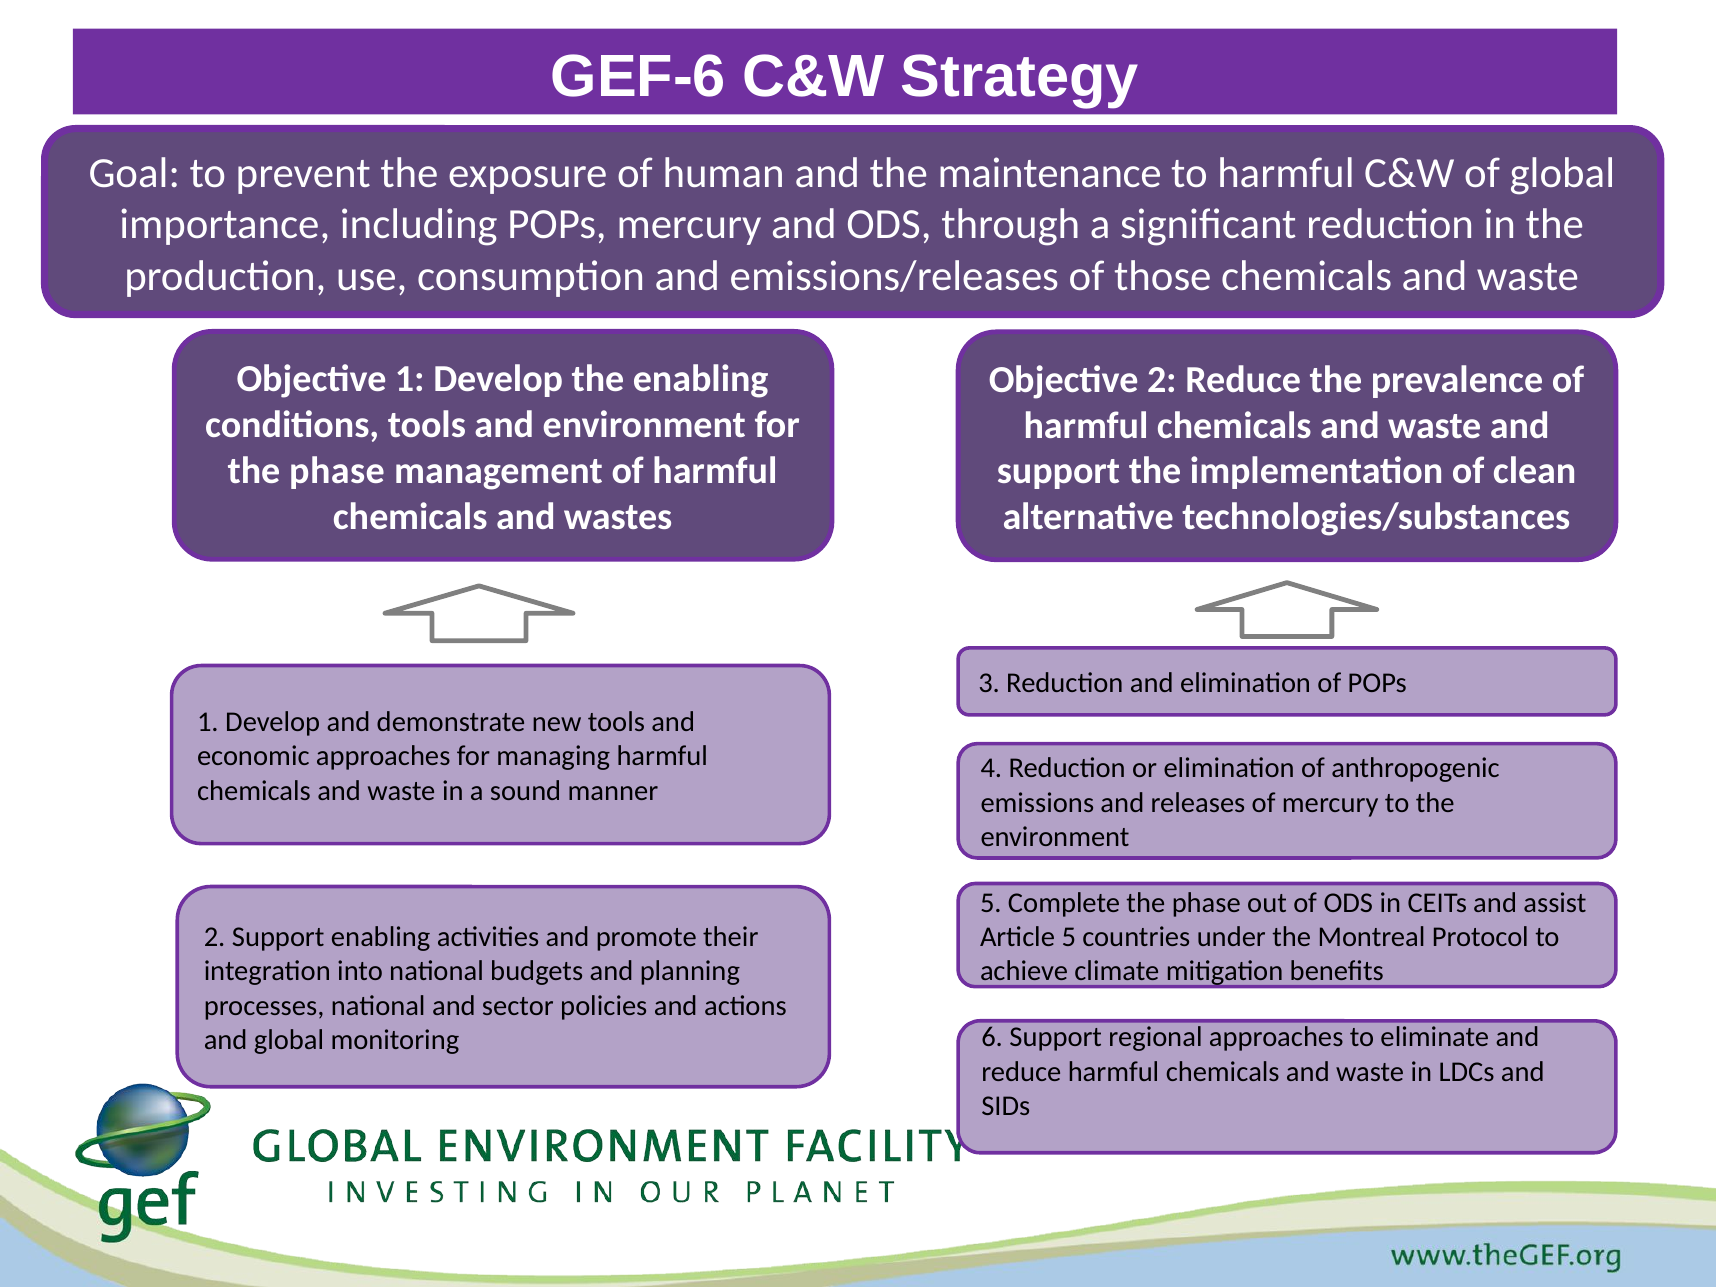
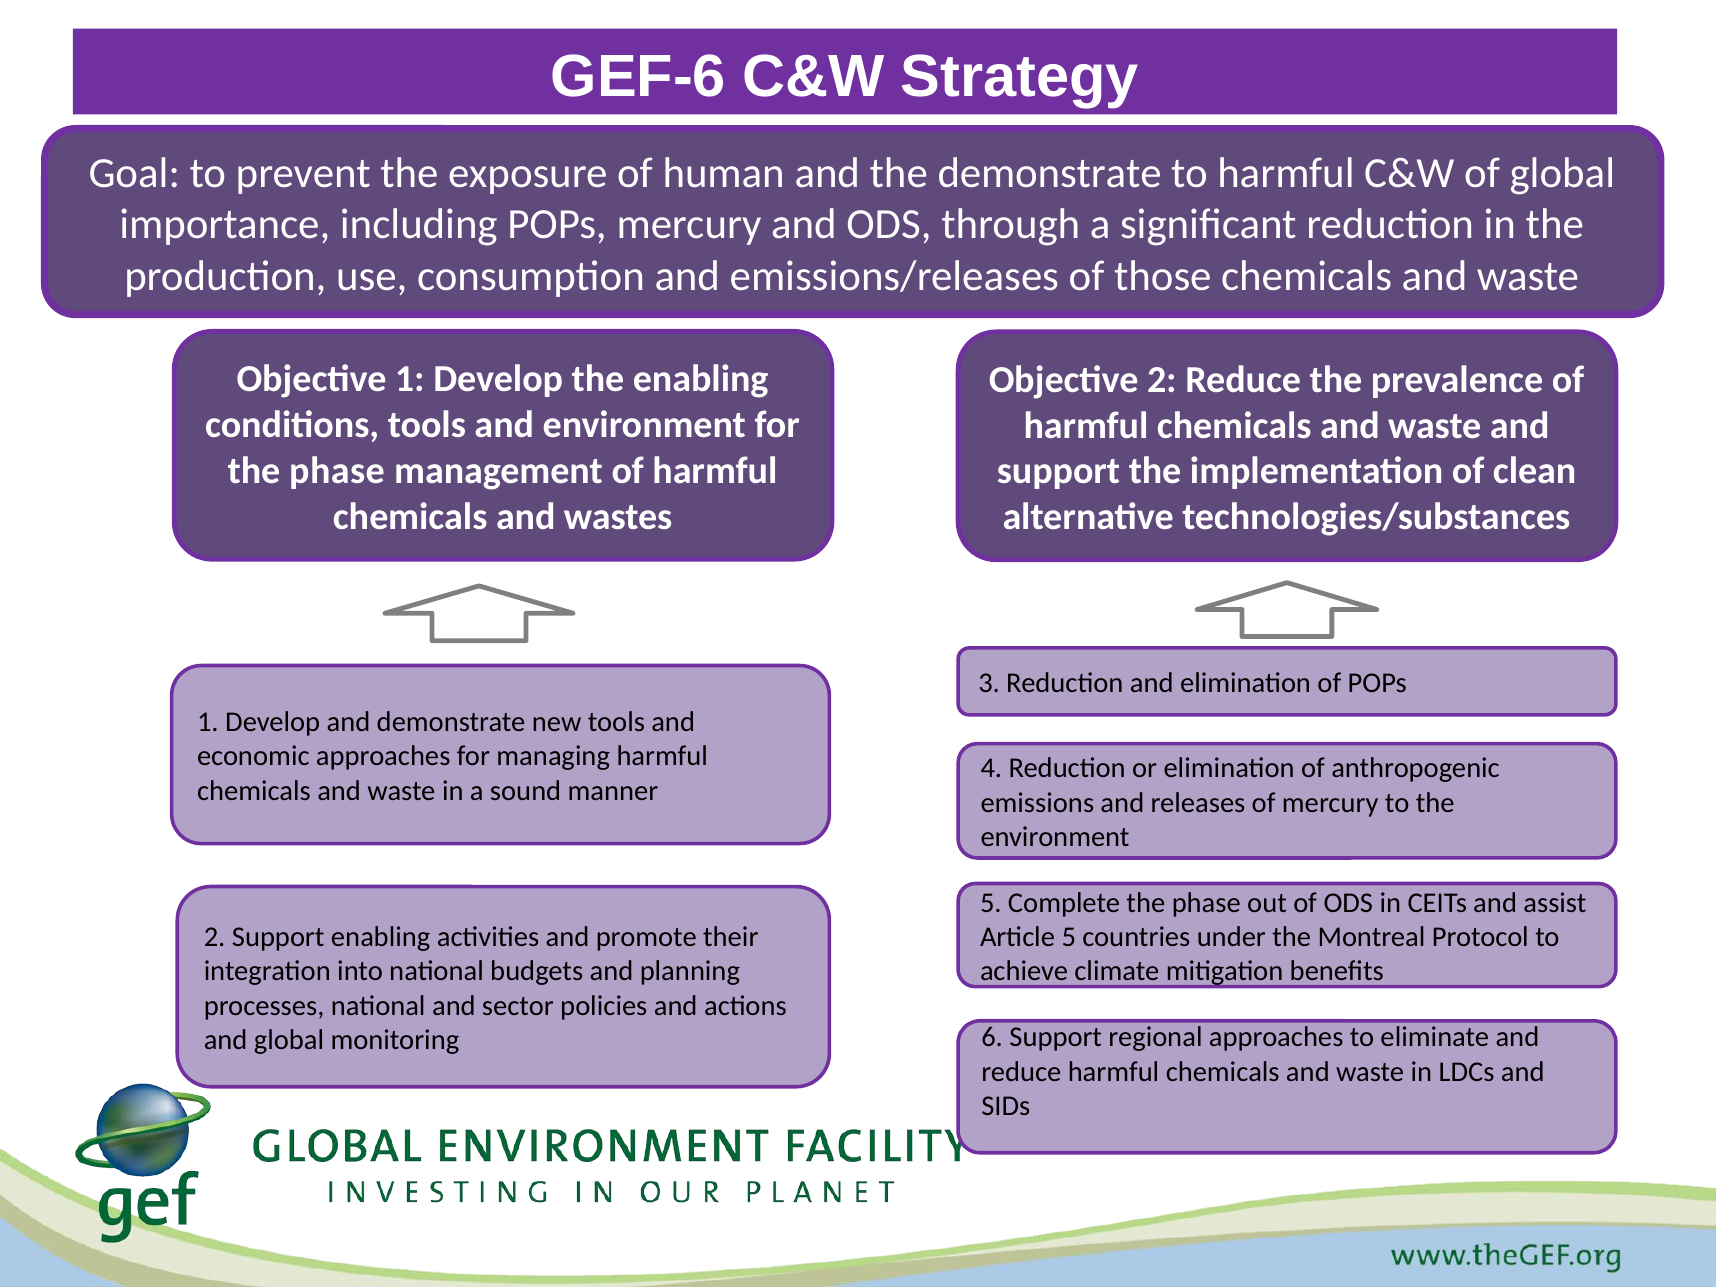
the maintenance: maintenance -> demonstrate (1050, 173)
